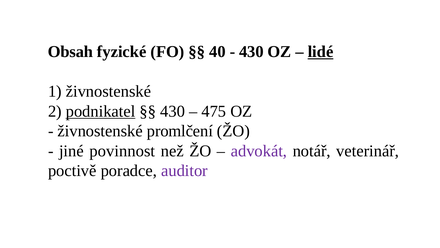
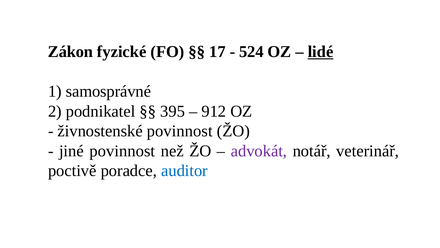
Obsah: Obsah -> Zákon (71, 52)
40: 40 -> 17 (217, 52)
430: 430 -> 524 (251, 52)
1 živnostenské: živnostenské -> samosprávné (108, 91)
podnikatel underline: present -> none (101, 111)
430: 430 -> 395 (173, 111)
475: 475 -> 912 (214, 111)
živnostenské promlčení: promlčení -> povinnost (180, 131)
auditor colour: purple -> blue (184, 170)
